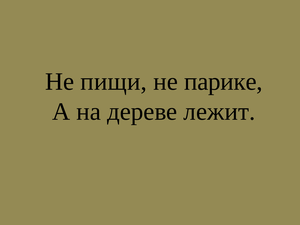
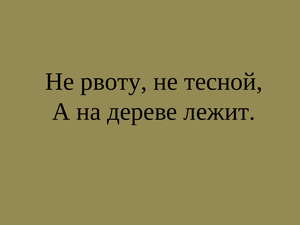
пищи: пищи -> рвоту (114, 82)
парике: парике -> тесной (223, 82)
